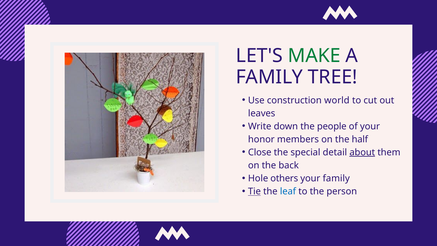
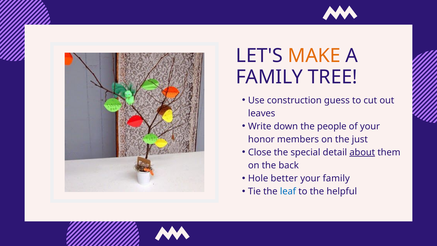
MAKE colour: green -> orange (314, 56)
world: world -> guess (337, 100)
half: half -> just (360, 139)
others: others -> better (284, 178)
Tie underline: present -> none (254, 191)
person: person -> helpful (342, 191)
